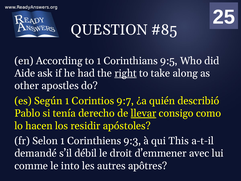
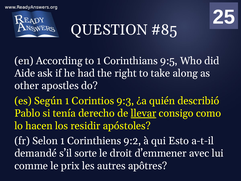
right underline: present -> none (126, 73)
9:7: 9:7 -> 9:3 (125, 101)
9:3: 9:3 -> 9:2 (132, 141)
This: This -> Esto (179, 141)
débil: débil -> sorte (86, 153)
into: into -> prix (70, 166)
